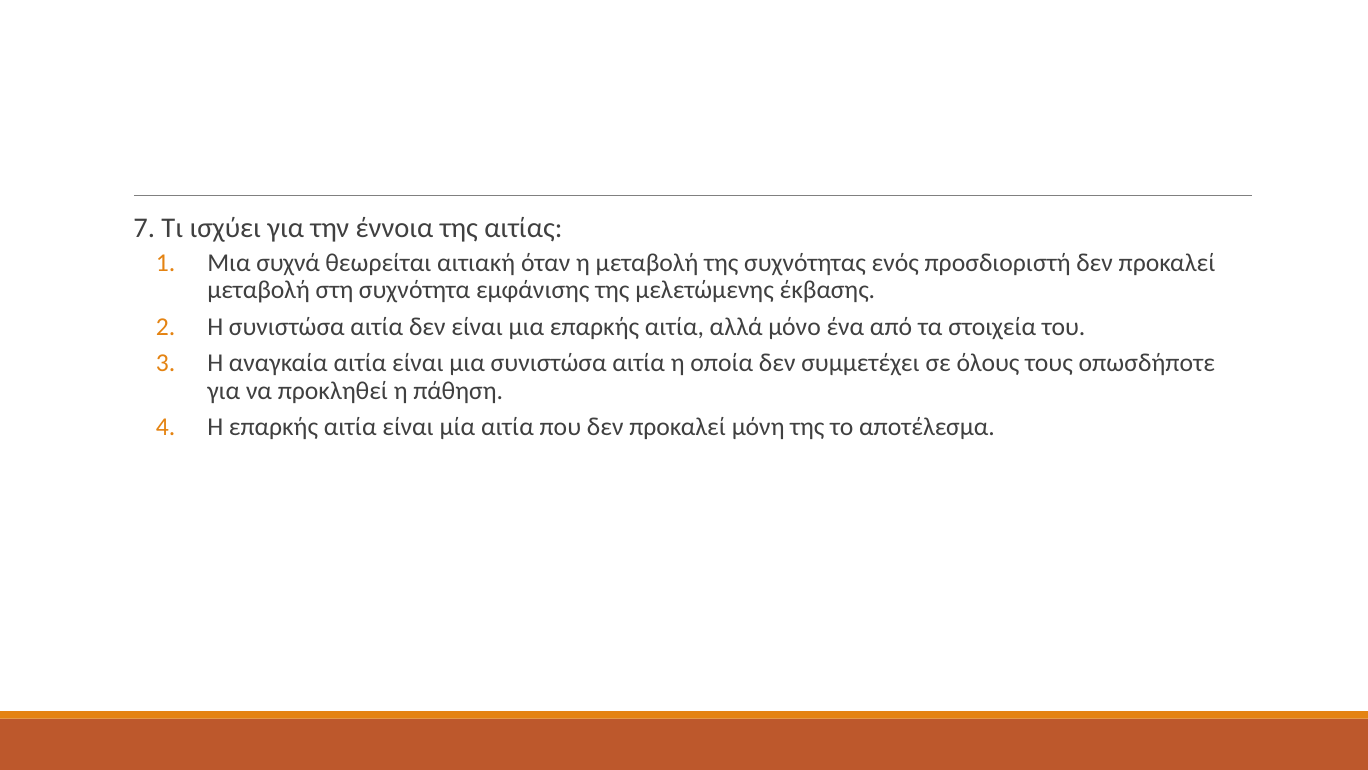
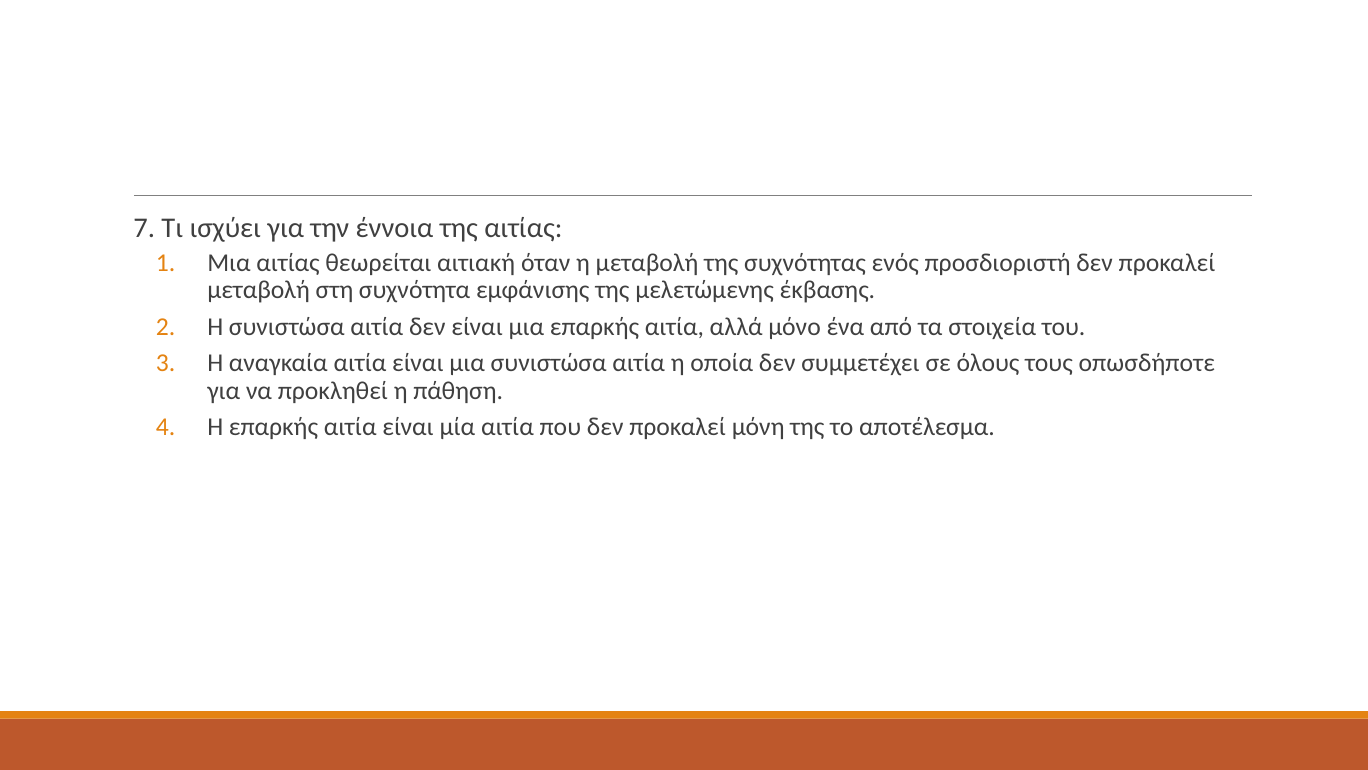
Μια συχνά: συχνά -> αιτίας (288, 262)
